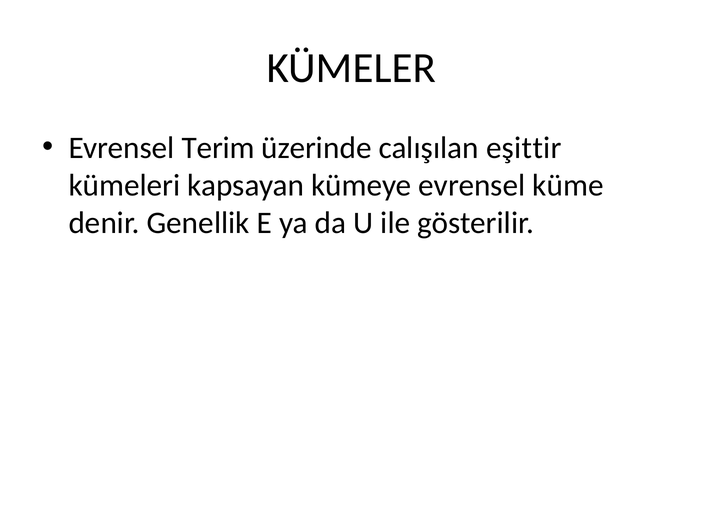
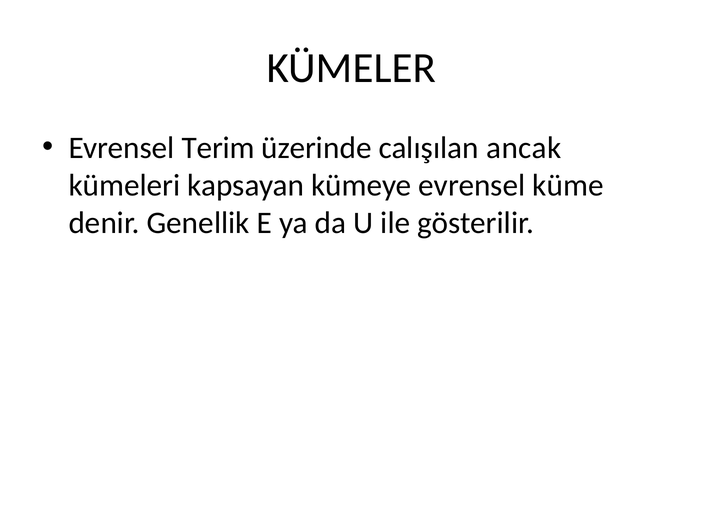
eşittir: eşittir -> ancak (524, 147)
